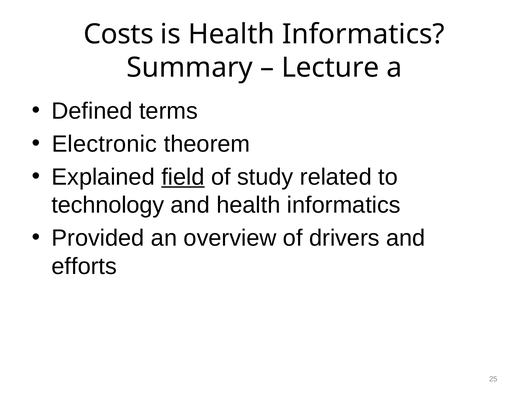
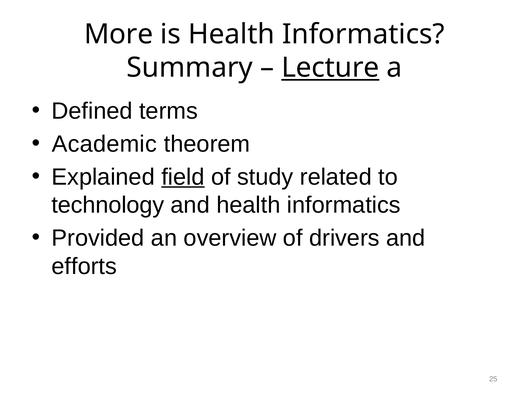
Costs: Costs -> More (119, 34)
Lecture underline: none -> present (330, 68)
Electronic: Electronic -> Academic (104, 144)
